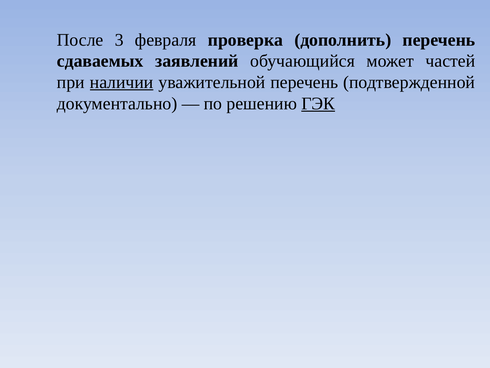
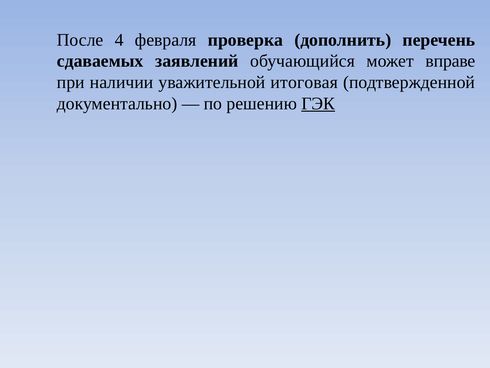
3: 3 -> 4 (119, 40)
частей: частей -> вправе (451, 61)
наличии underline: present -> none (122, 82)
уважительной перечень: перечень -> итоговая (304, 82)
